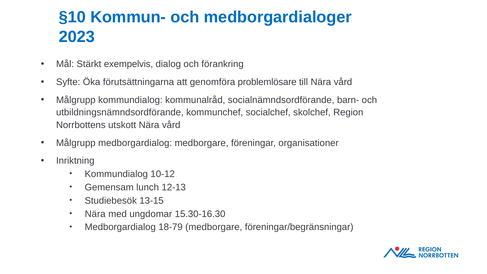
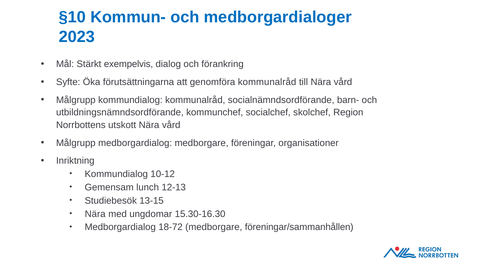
genomföra problemlösare: problemlösare -> kommunalråd (267, 82)
18-79: 18-79 -> 18-72 (171, 227)
föreningar/begränsningar: föreningar/begränsningar -> föreningar/sammanhållen (299, 227)
